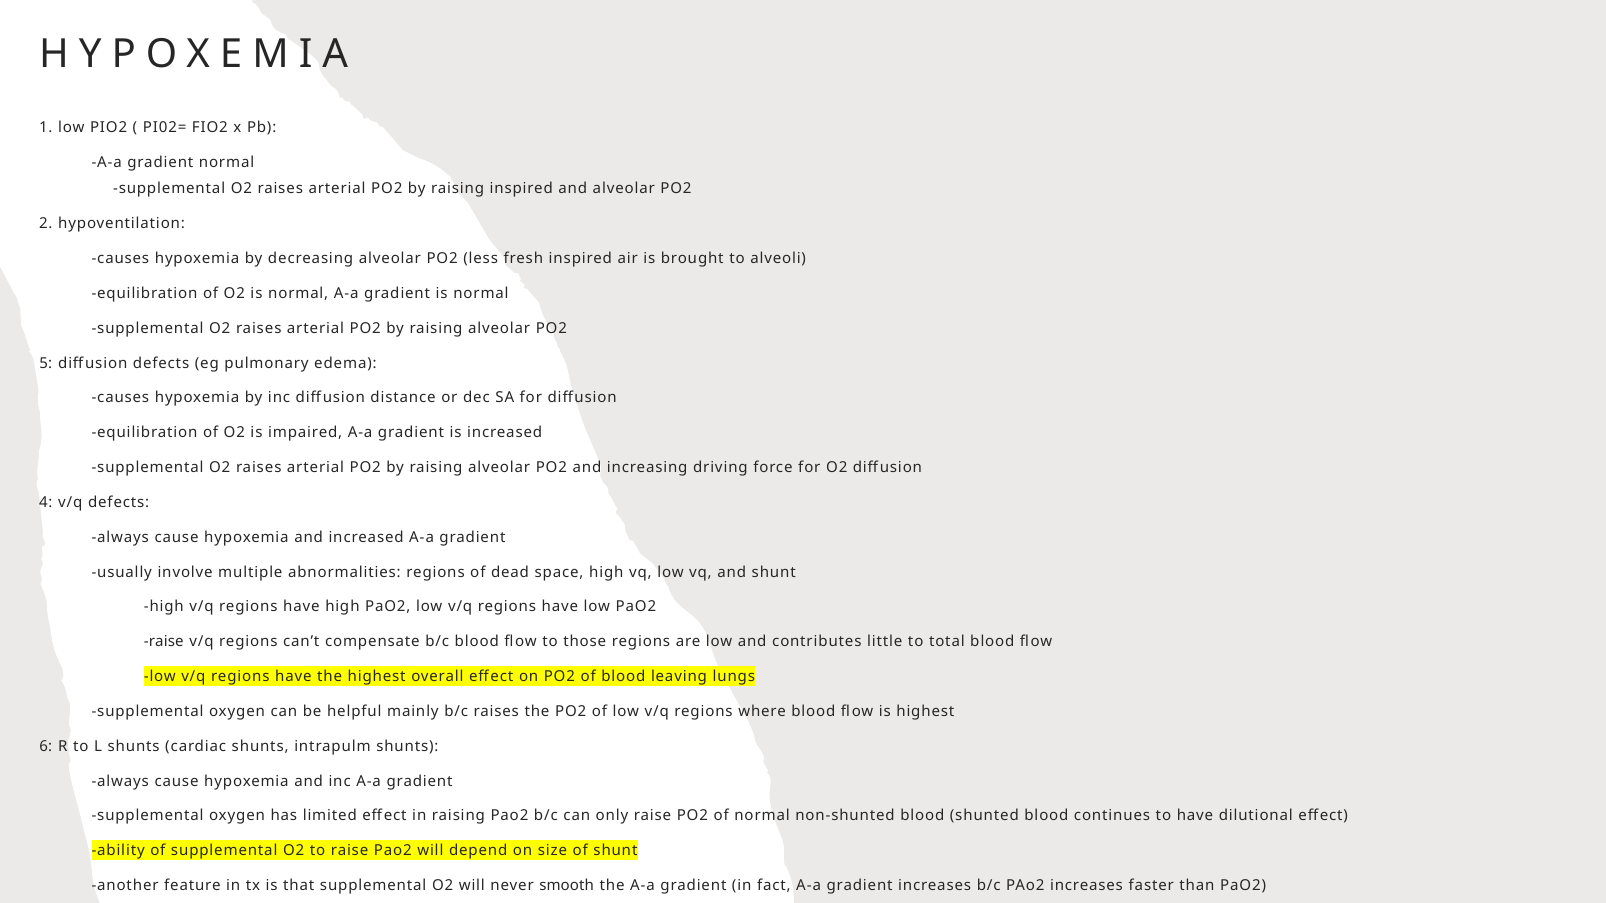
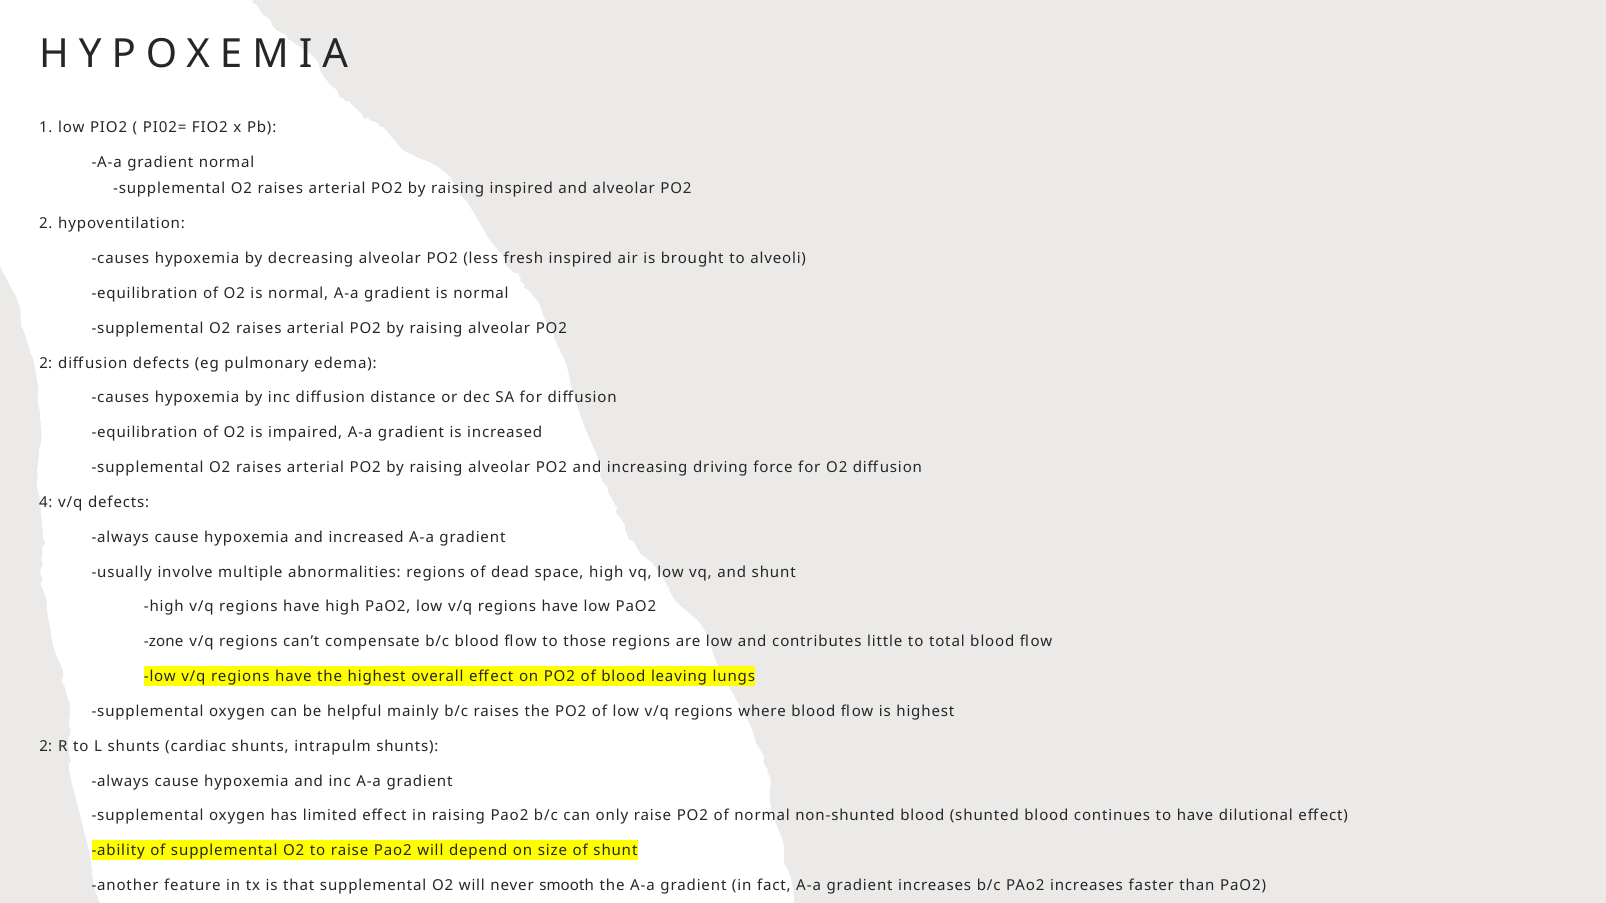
5: 5 -> 2 (46, 363)
raise: raise -> zone (164, 642)
6: 6 -> 2 (46, 747)
